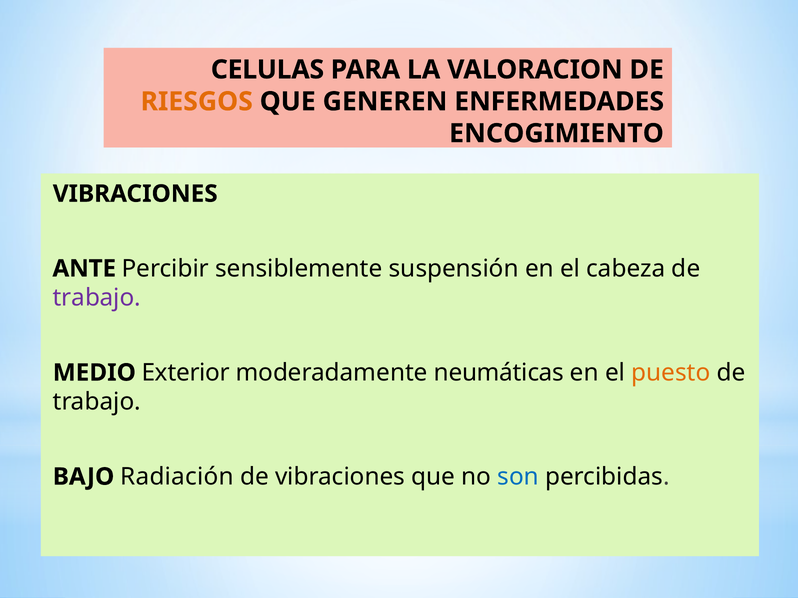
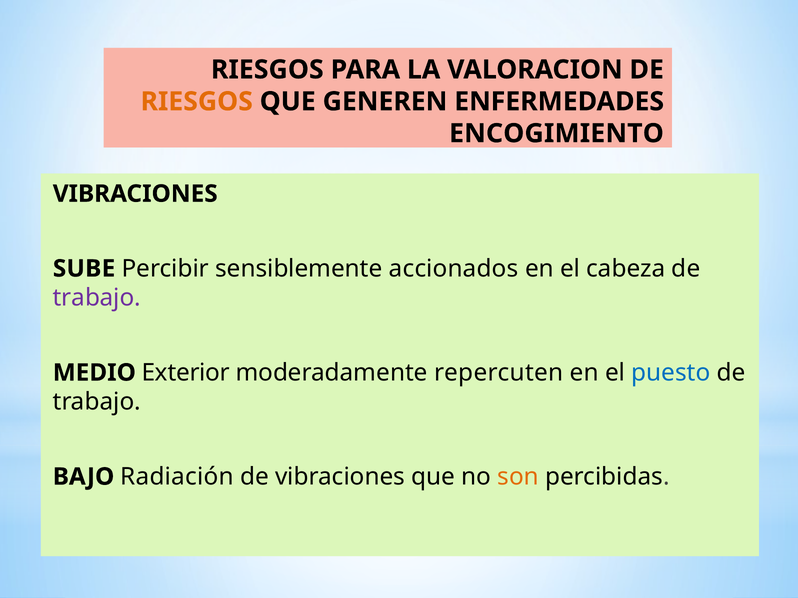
CELULAS: CELULAS -> RIESGOS (267, 70)
ANTE: ANTE -> SUBE (84, 269)
suspensión: suspensión -> accionados (454, 269)
neumáticas: neumáticas -> repercuten (499, 373)
puesto colour: orange -> blue (671, 373)
son colour: blue -> orange (518, 477)
